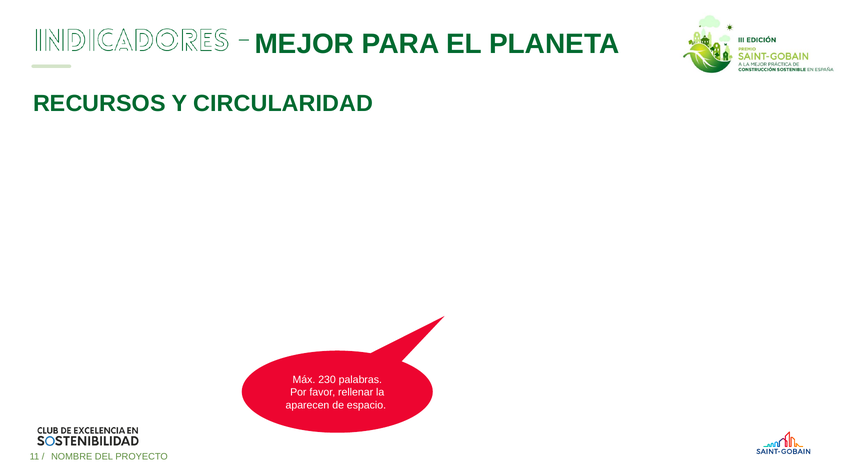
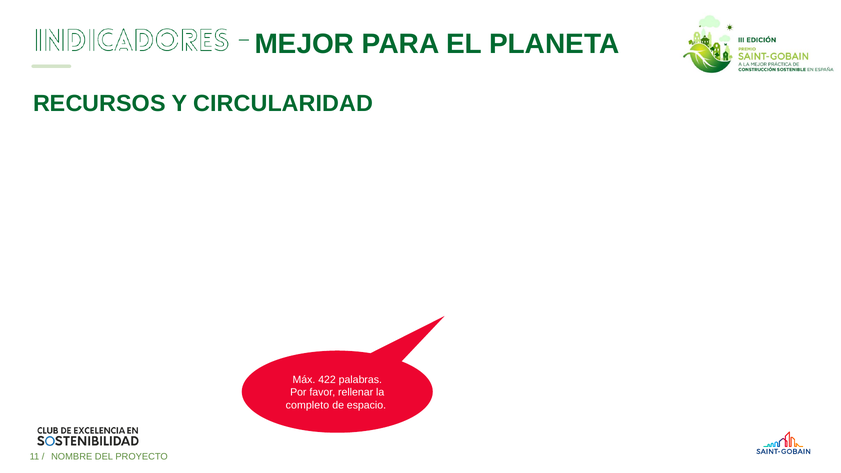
230: 230 -> 422 (327, 380)
aparecen: aparecen -> completo (307, 405)
